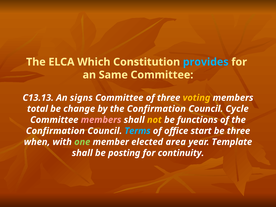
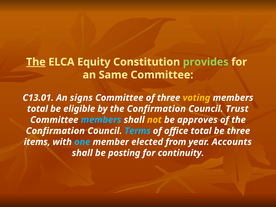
The underline: none -> present (36, 62)
Which: Which -> Equity (94, 62)
provides colour: light blue -> light green (206, 62)
C13.13: C13.13 -> C13.01 (38, 98)
change: change -> eligible (79, 109)
Cycle: Cycle -> Trust (237, 109)
members colour: pink -> light blue (101, 120)
functions: functions -> approves (197, 120)
office start: start -> total (201, 131)
when: when -> items (37, 142)
one colour: light green -> light blue (82, 142)
area: area -> from (176, 142)
Template: Template -> Accounts (232, 142)
